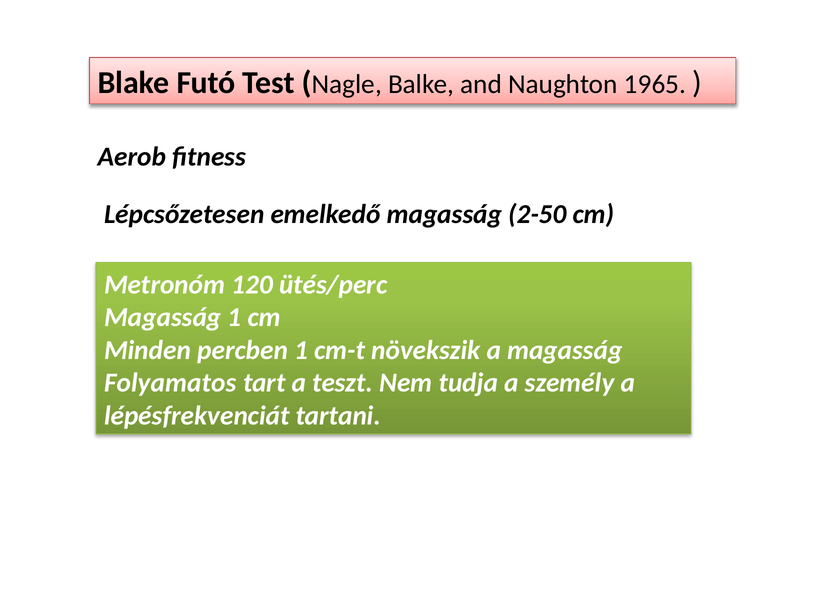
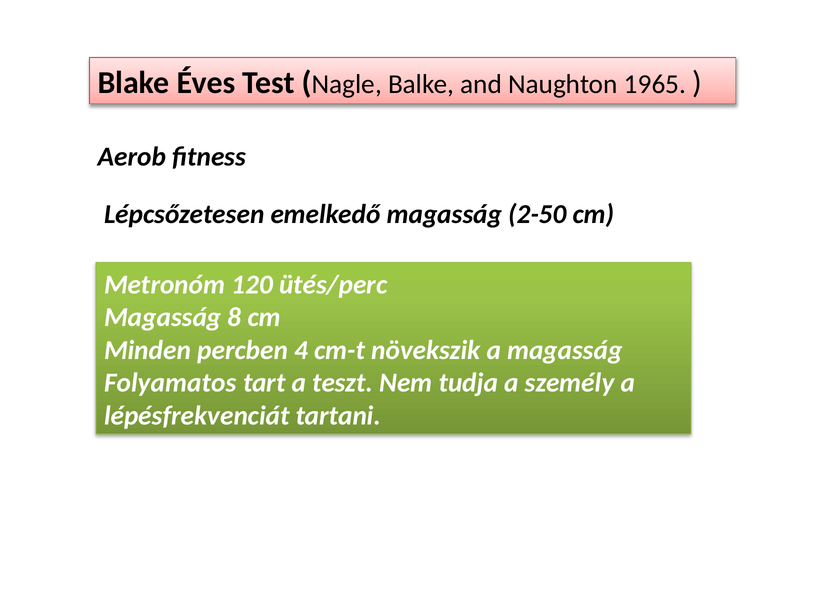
Futó: Futó -> Éves (206, 83)
Magasság 1: 1 -> 8 (234, 317)
percben 1: 1 -> 4 (301, 350)
